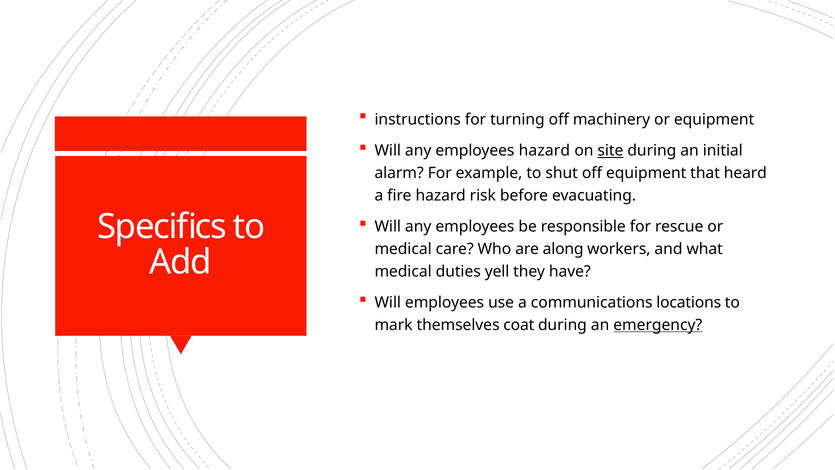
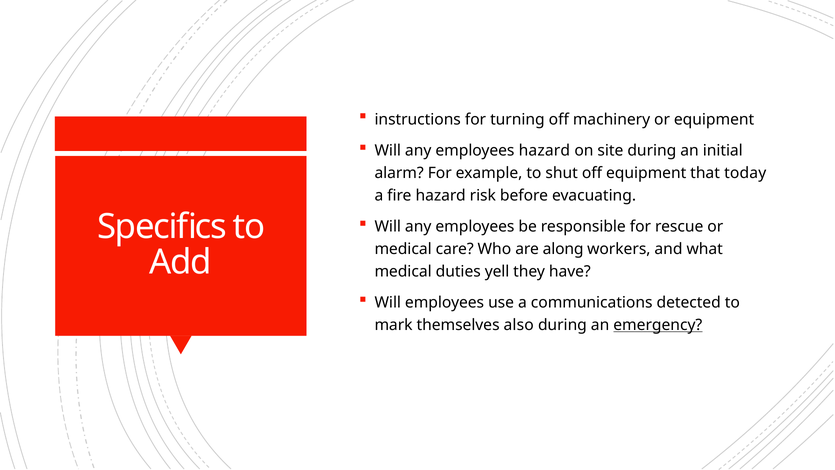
site underline: present -> none (610, 150)
heard: heard -> today (745, 173)
locations: locations -> detected (689, 302)
coat: coat -> also (519, 325)
